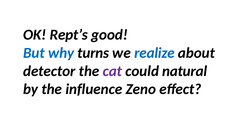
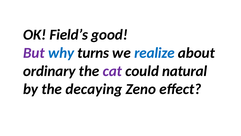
Rept’s: Rept’s -> Field’s (69, 35)
But colour: blue -> purple (34, 53)
detector: detector -> ordinary (49, 71)
influence: influence -> decaying (94, 89)
